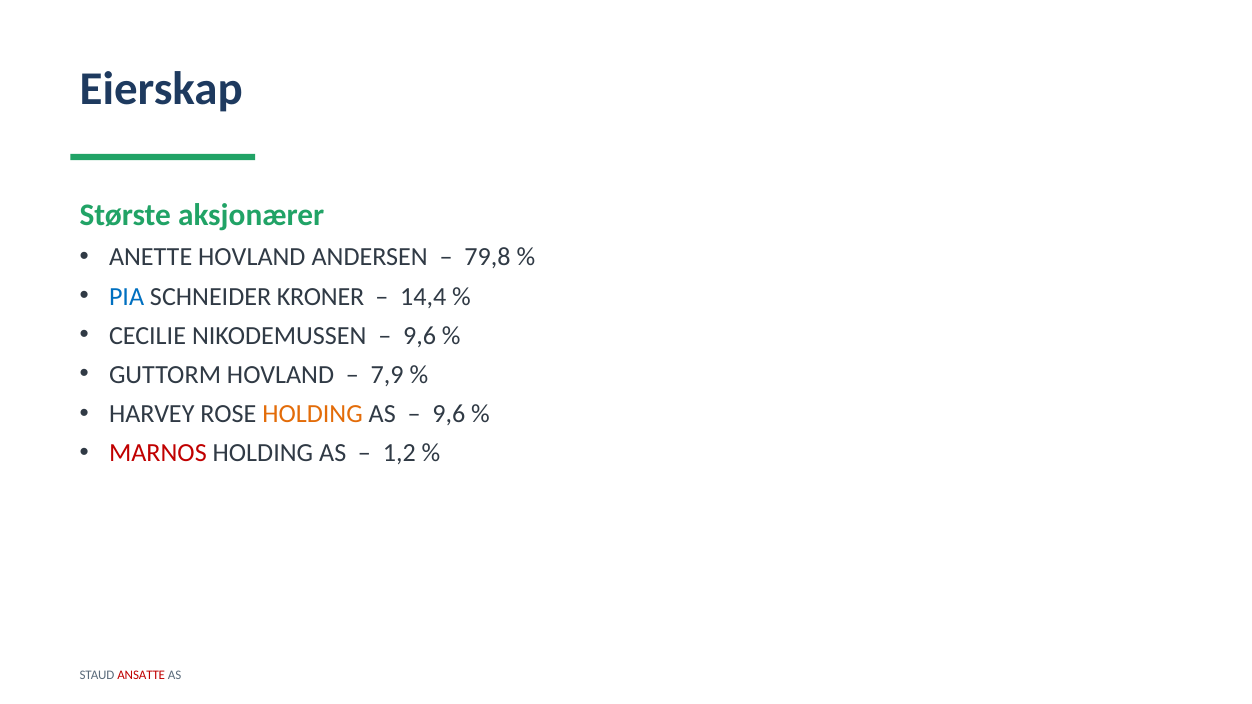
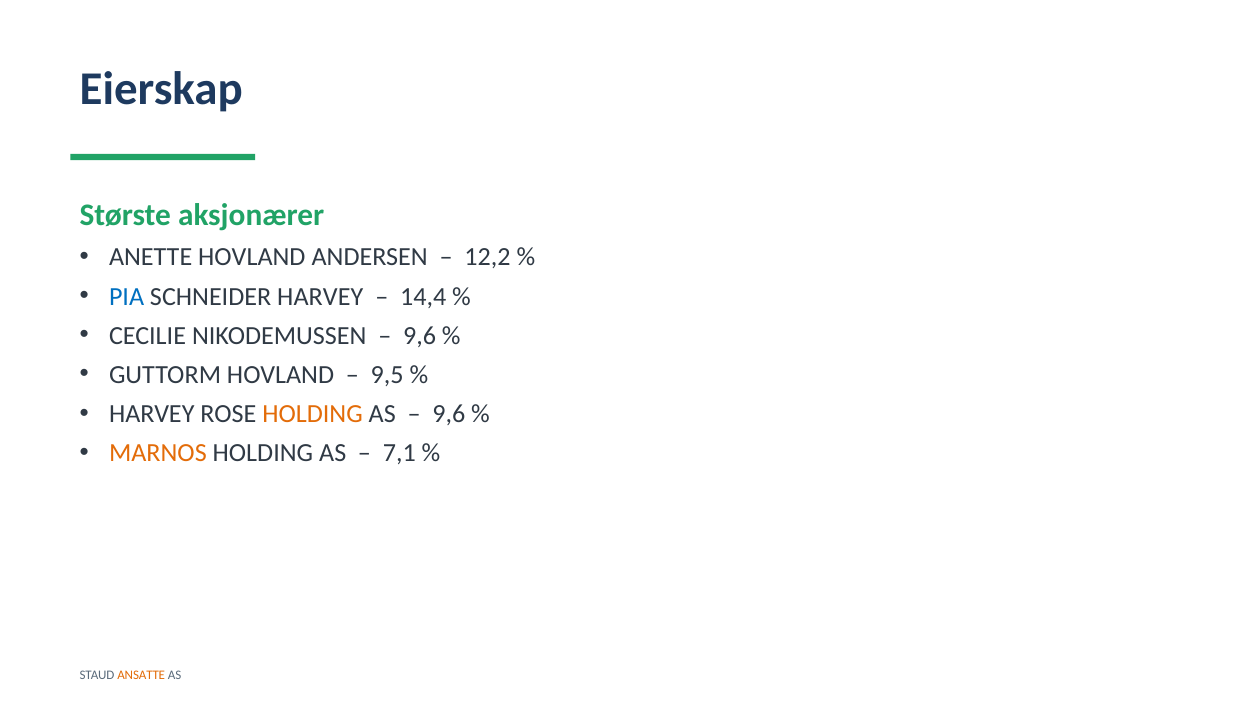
79,8: 79,8 -> 12,2 (488, 257)
SCHNEIDER KRONER: KRONER -> HARVEY (320, 297)
7,9: 7,9 -> 9,5 (387, 375)
MARNOS colour: red -> orange (158, 453)
1,2: 1,2 -> 7,1 (399, 453)
ANSATTE colour: red -> orange (141, 676)
